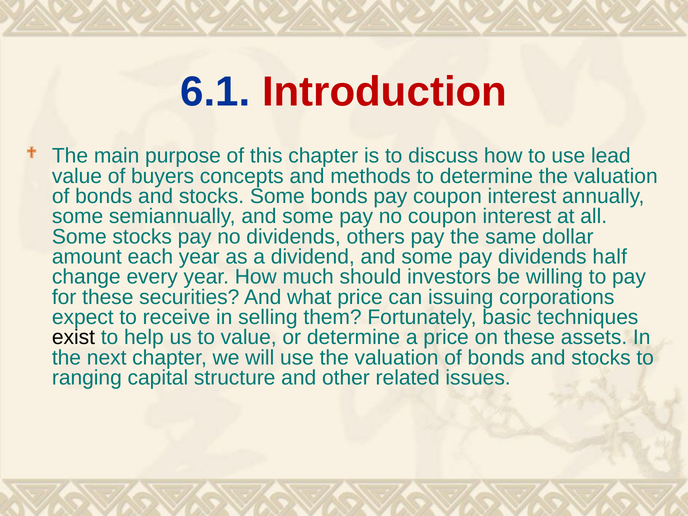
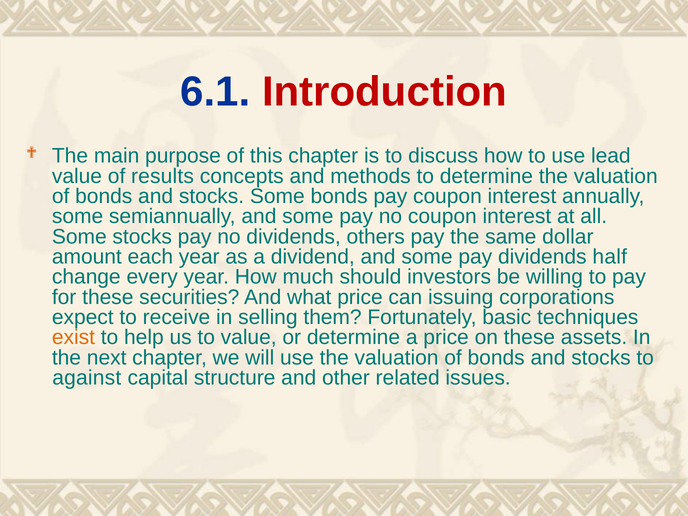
buyers: buyers -> results (162, 176)
exist colour: black -> orange (73, 338)
ranging: ranging -> against (87, 378)
